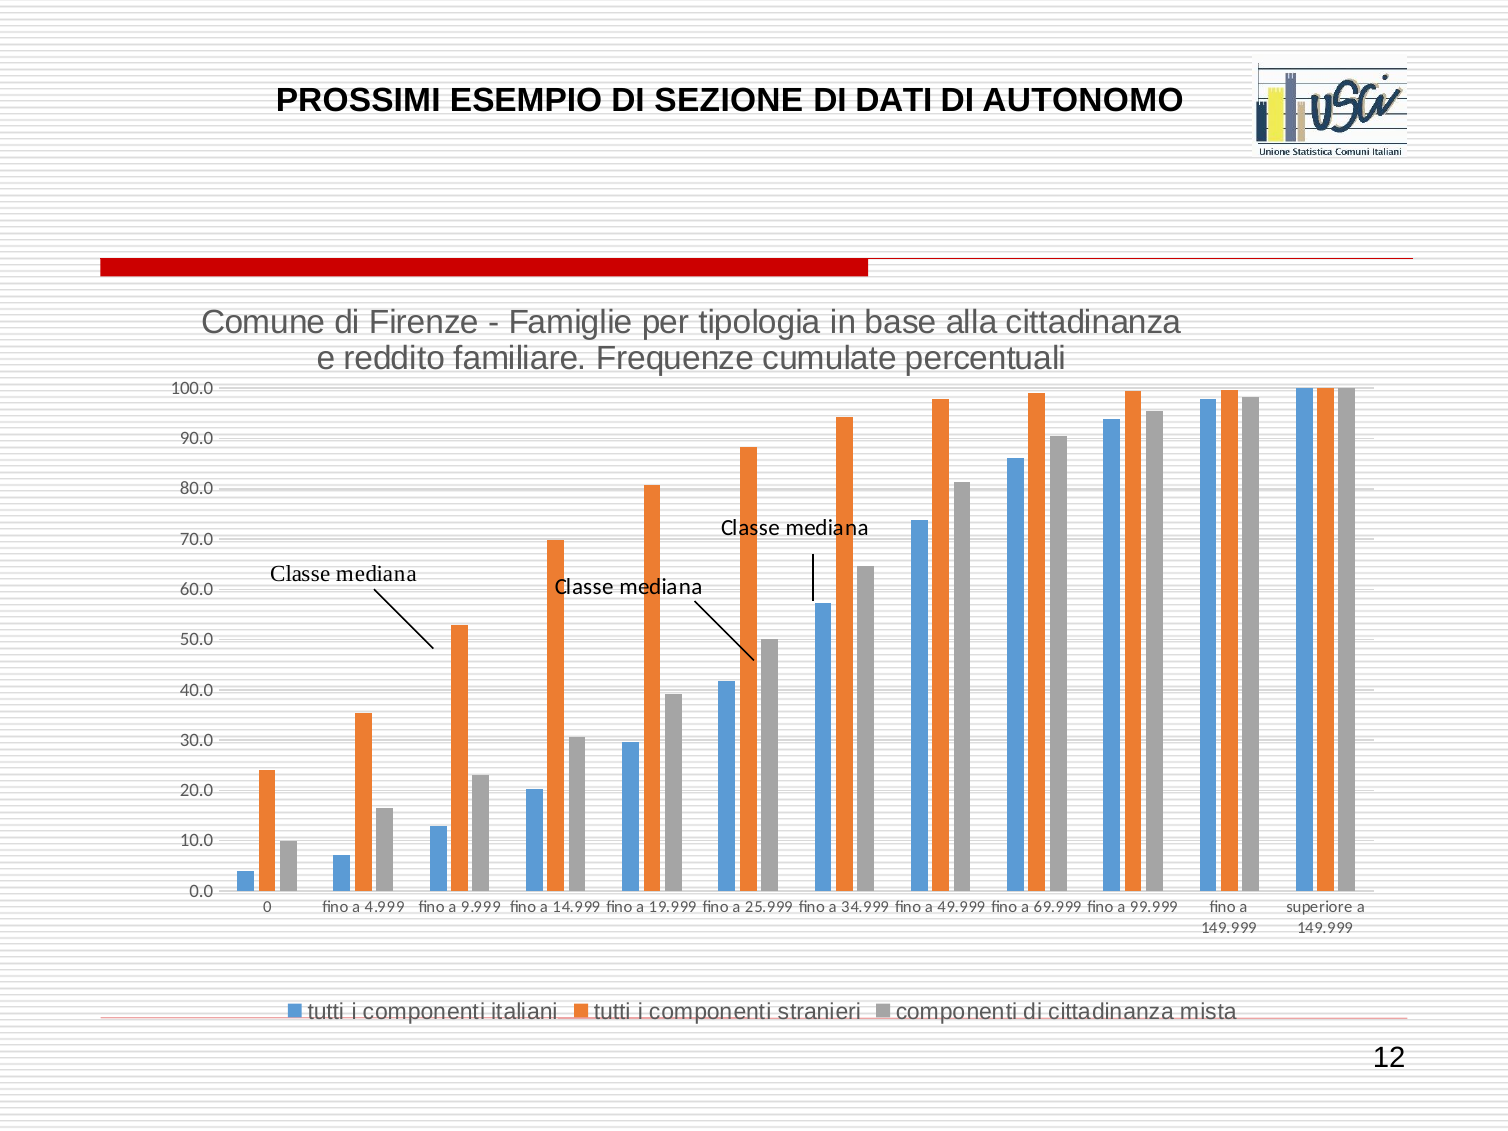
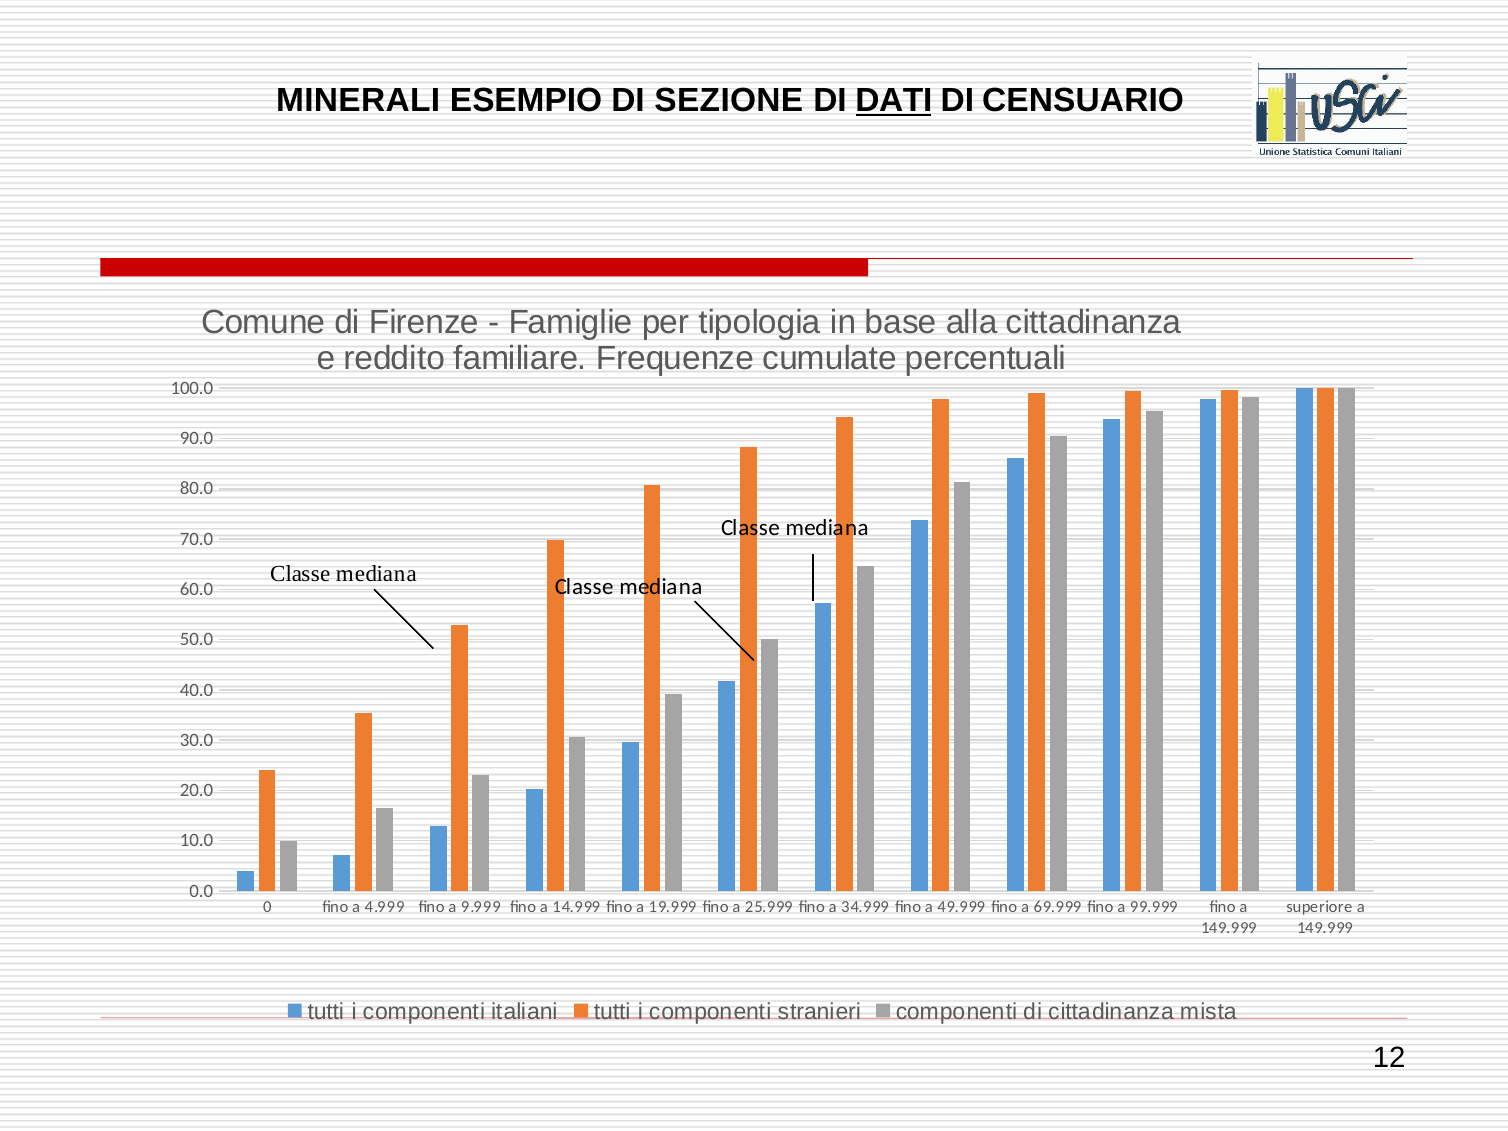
PROSSIMI: PROSSIMI -> MINERALI (358, 100)
DATI underline: none -> present (894, 100)
AUTONOMO: AUTONOMO -> CENSUARIO (1083, 100)
